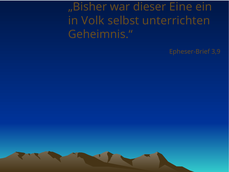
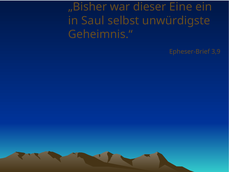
Volk: Volk -> Saul (93, 21)
unterrichten: unterrichten -> unwürdigste (176, 21)
